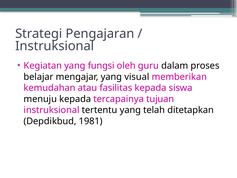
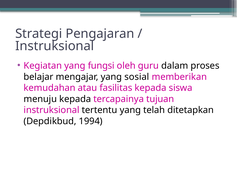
visual: visual -> sosial (137, 77)
1981: 1981 -> 1994 (91, 121)
